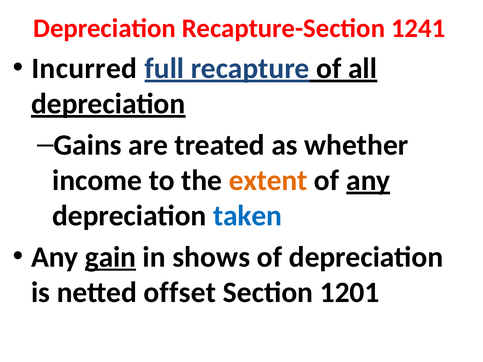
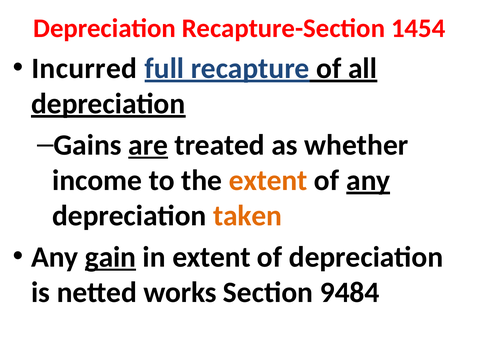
1241: 1241 -> 1454 (418, 28)
are underline: none -> present (148, 145)
taken colour: blue -> orange (247, 216)
in shows: shows -> extent (211, 257)
offset: offset -> works (180, 293)
1201: 1201 -> 9484 (350, 293)
